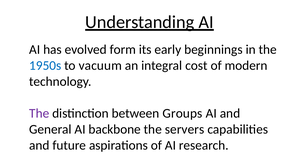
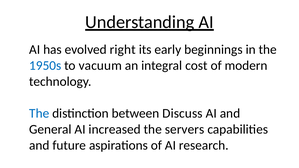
form: form -> right (123, 50)
The colour: purple -> blue (39, 114)
Groups: Groups -> Discuss (182, 114)
backbone: backbone -> increased (115, 129)
